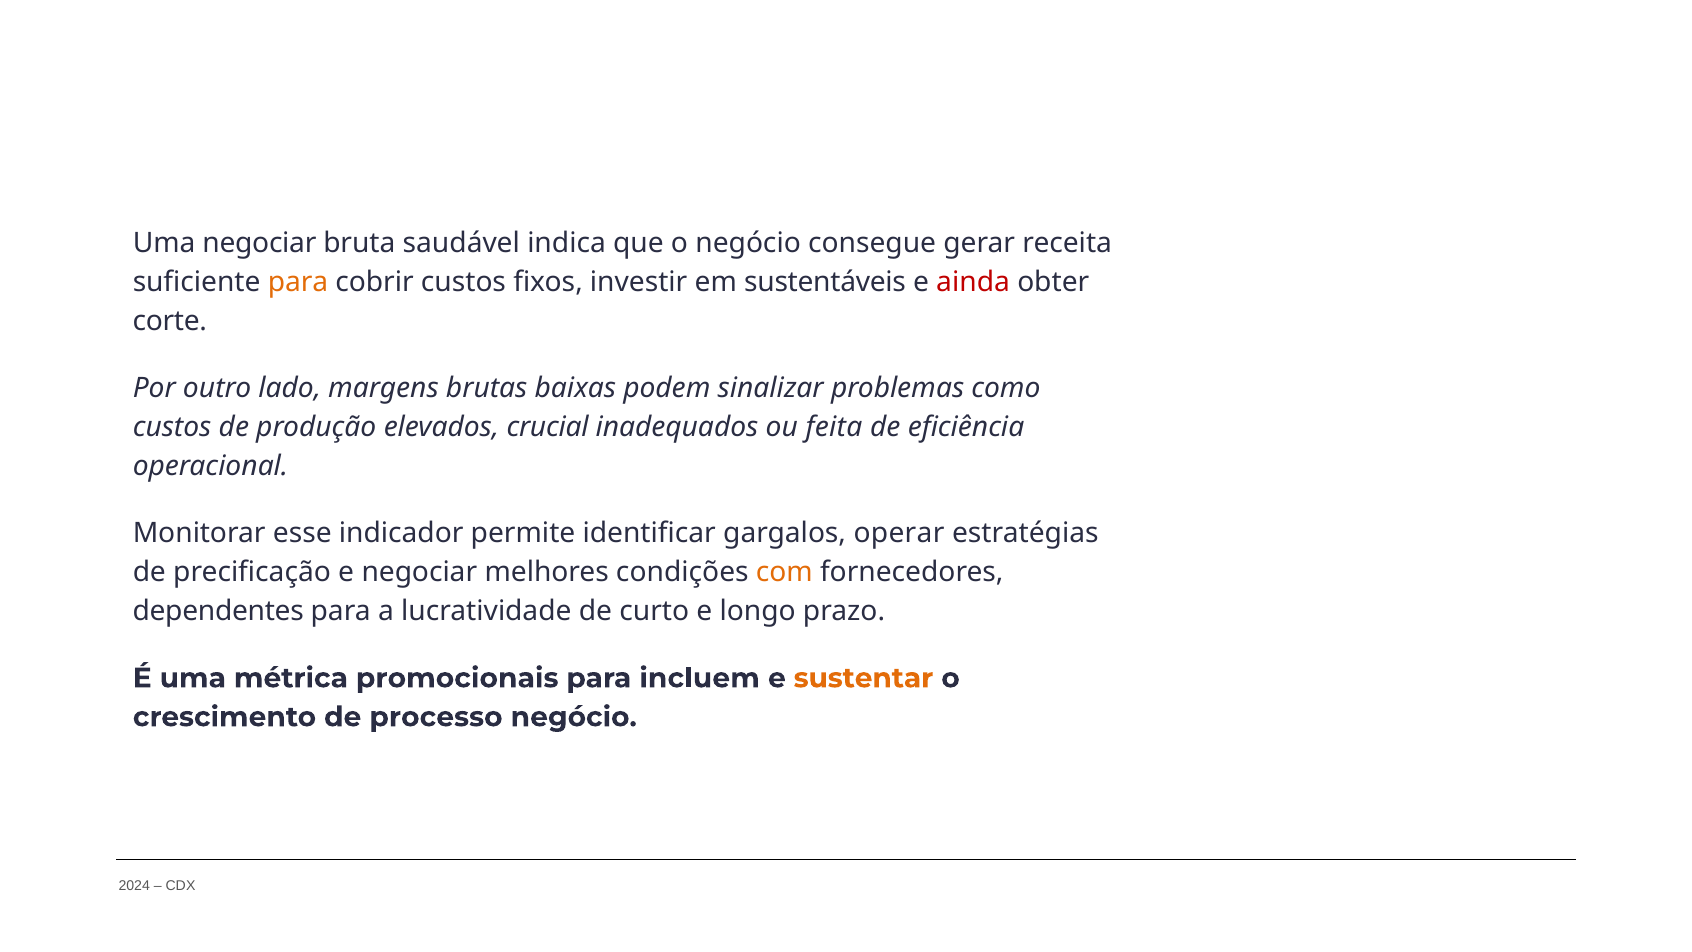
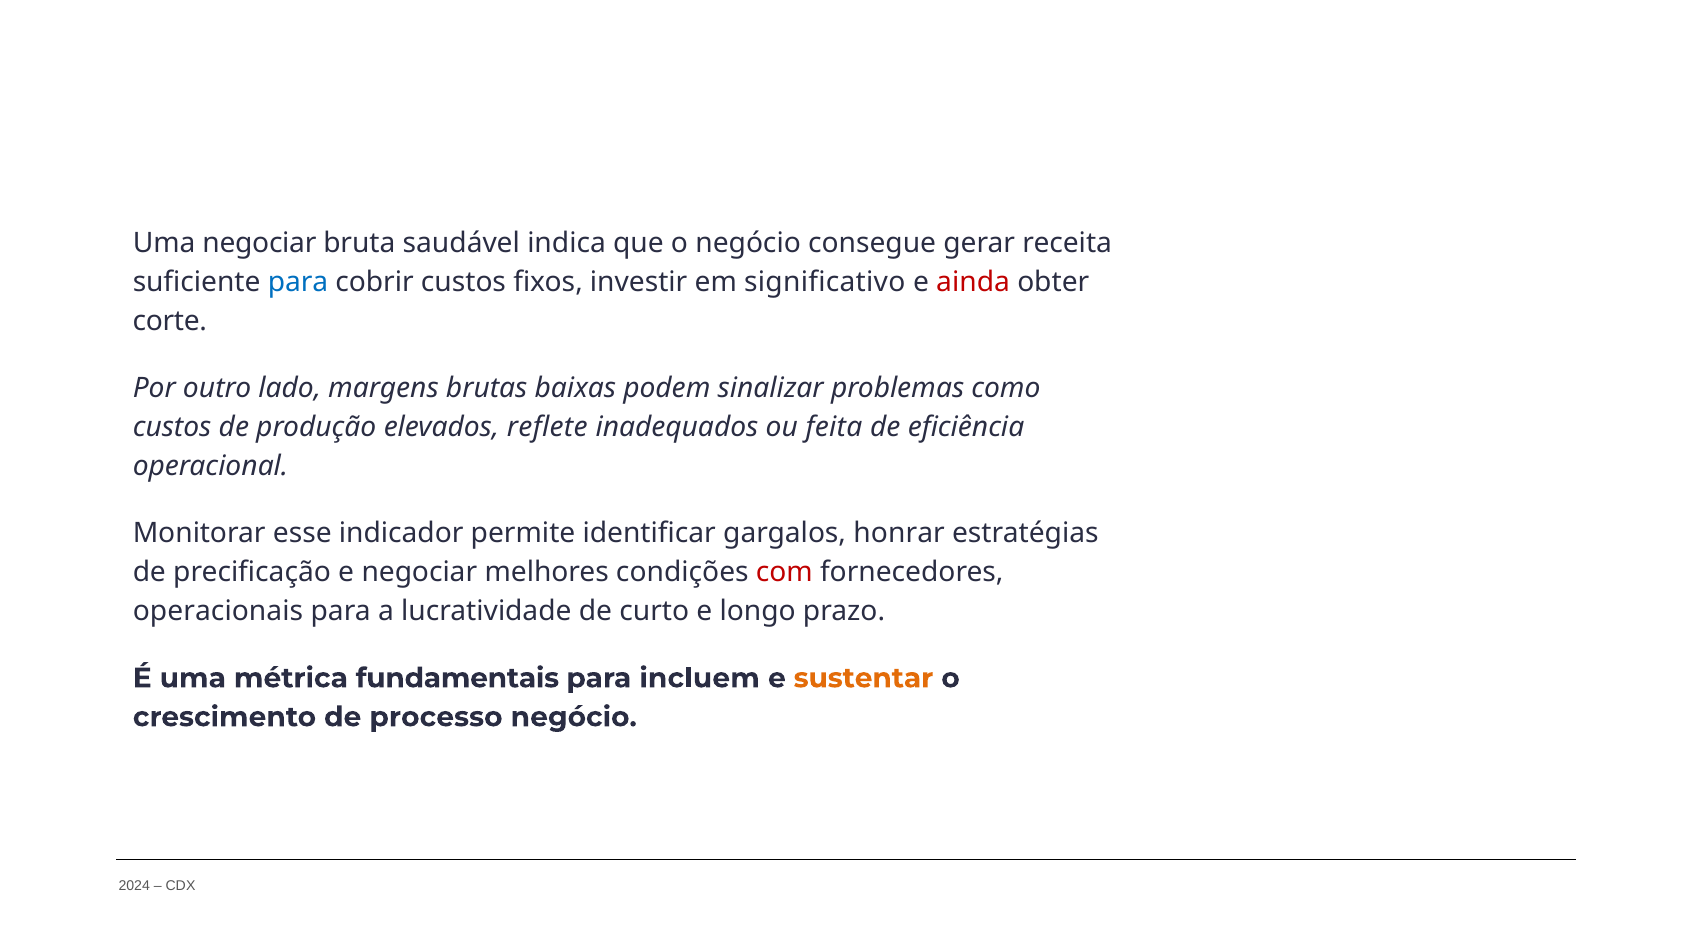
para colour: orange -> blue (298, 282)
sustentáveis: sustentáveis -> significativo (825, 282)
crucial: crucial -> reflete (547, 427)
operar: operar -> honrar (899, 533)
com colour: orange -> red (784, 572)
dependentes: dependentes -> operacionais (218, 611)
promocionais: promocionais -> fundamentais (457, 678)
